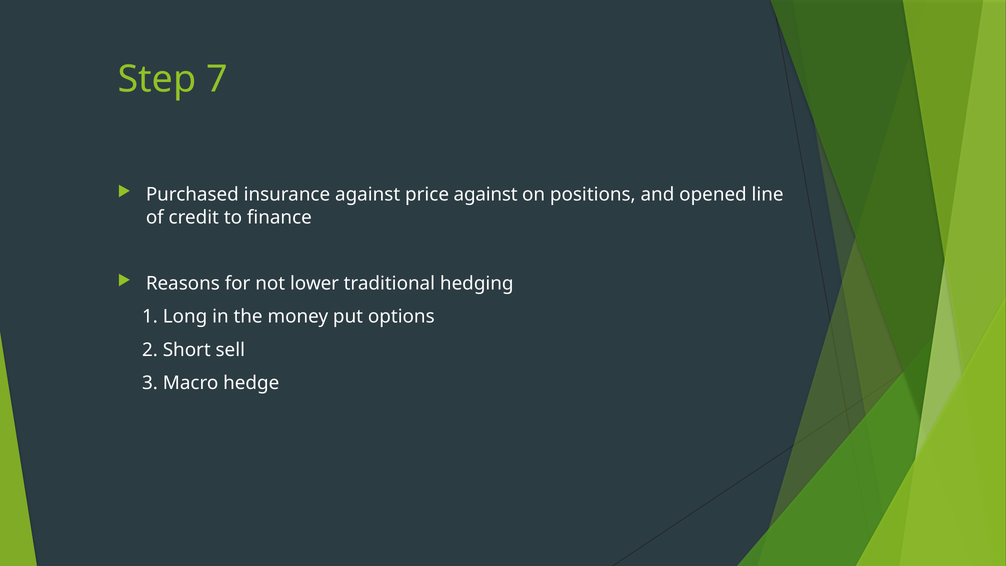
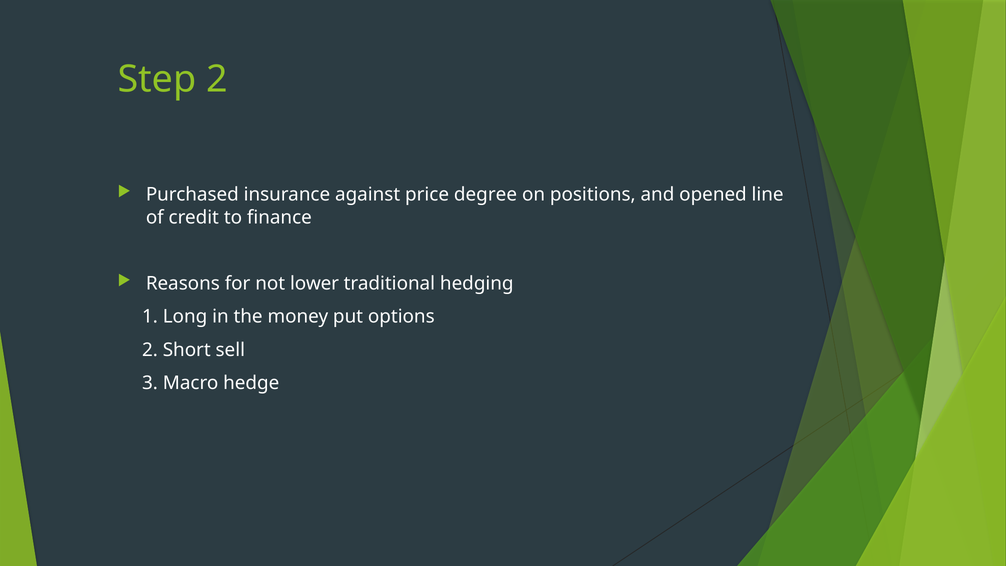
Step 7: 7 -> 2 (217, 79)
price against: against -> degree (485, 195)
